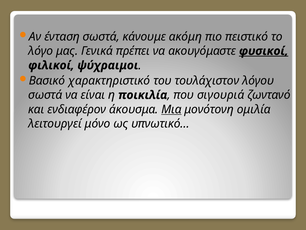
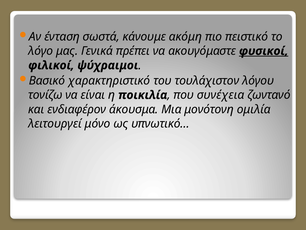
σωστά: σωστά -> τονίζω (45, 95)
σιγουριά: σιγουριά -> συνέχεια (221, 95)
Μια underline: present -> none (171, 109)
